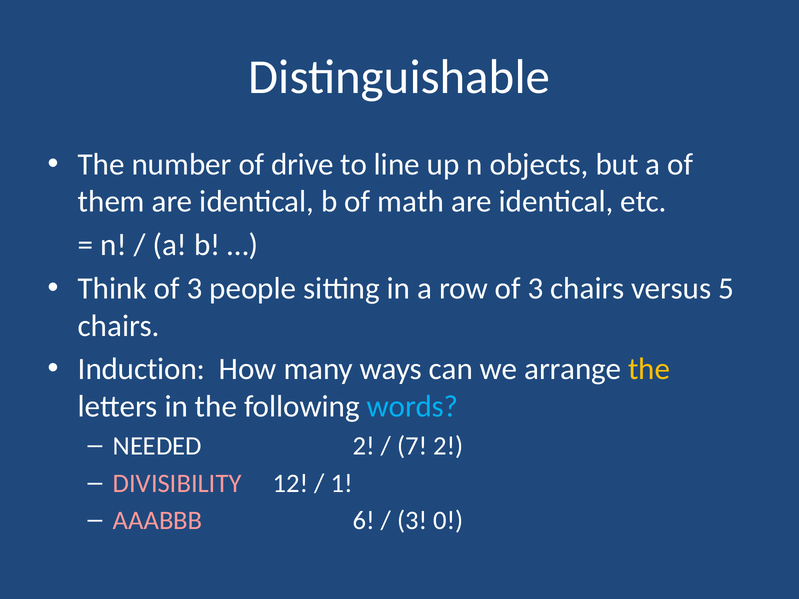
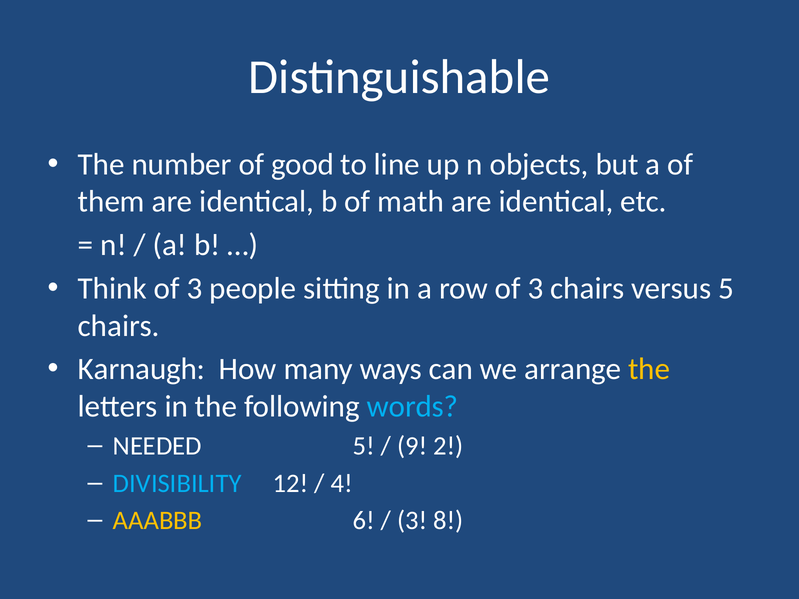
drive: drive -> good (303, 165)
Induction: Induction -> Karnaugh (141, 369)
NEEDED 2: 2 -> 5 (364, 446)
7: 7 -> 9 (412, 446)
DIVISIBILITY colour: pink -> light blue (177, 483)
1: 1 -> 4 (342, 483)
AAABBB colour: pink -> yellow (158, 521)
0: 0 -> 8 (448, 521)
